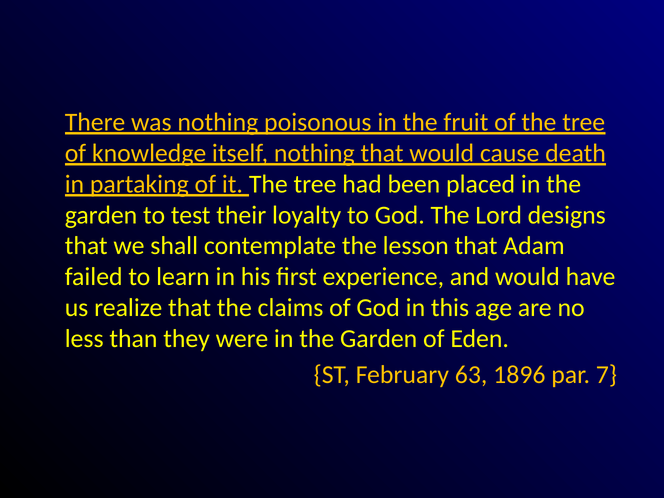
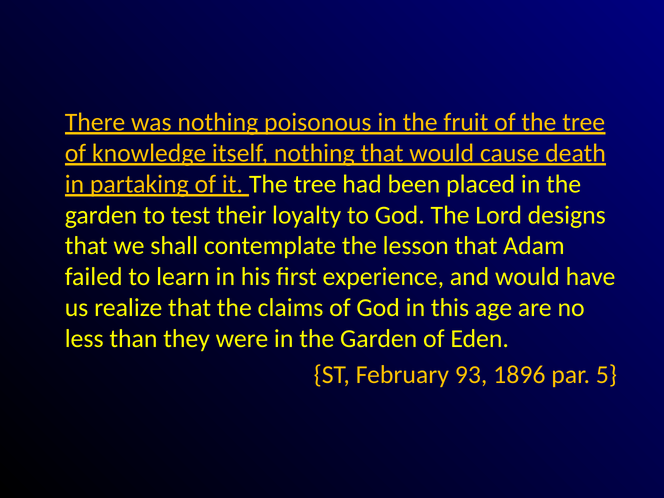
63: 63 -> 93 (471, 375)
7: 7 -> 5 (606, 375)
